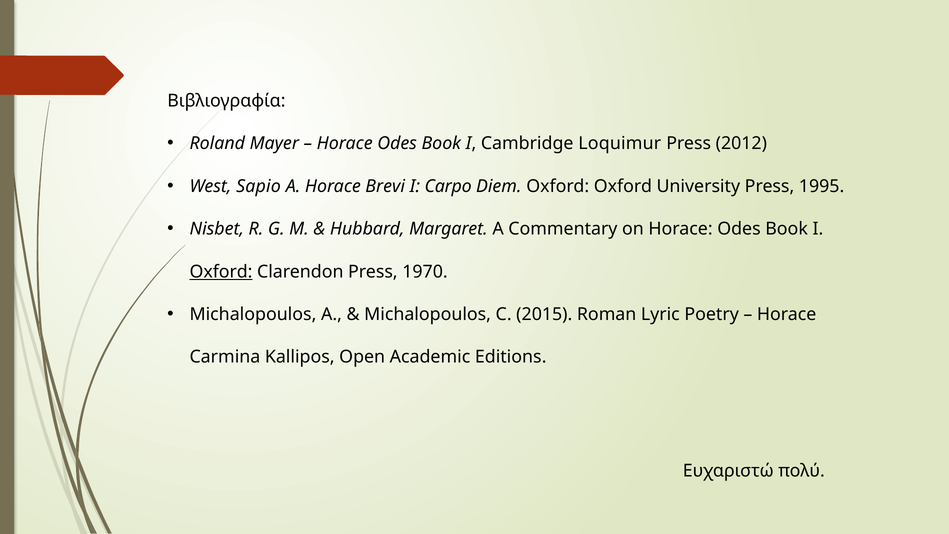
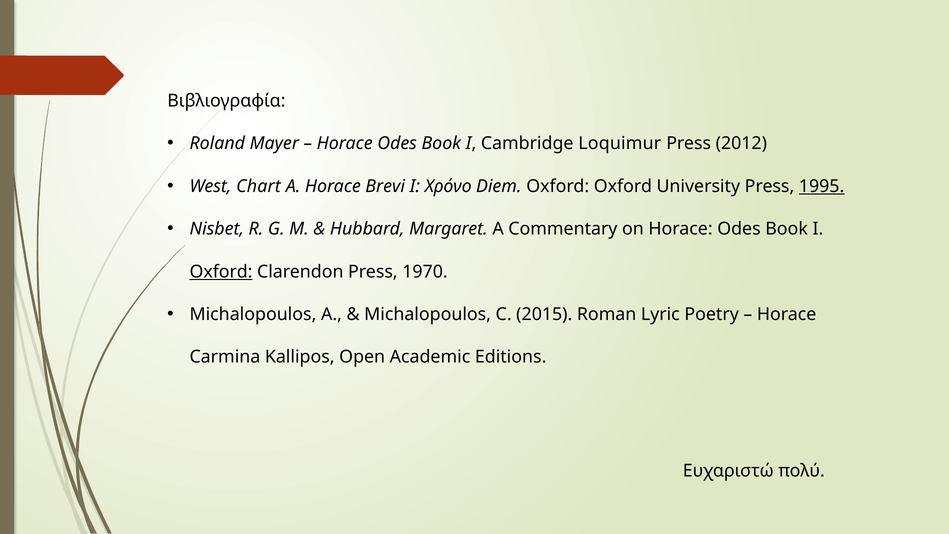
Sapio: Sapio -> Chart (258, 186)
Carpo: Carpo -> Χρόνο (448, 186)
1995 underline: none -> present (822, 186)
